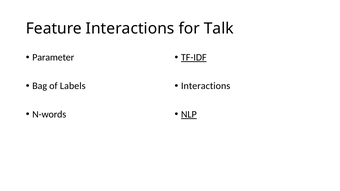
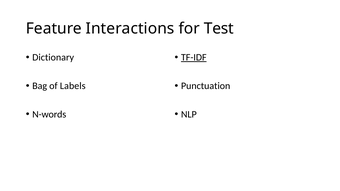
Talk: Talk -> Test (219, 29)
Parameter: Parameter -> Dictionary (53, 57)
Interactions: Interactions -> Punctuation (206, 86)
NLP underline: present -> none (189, 115)
